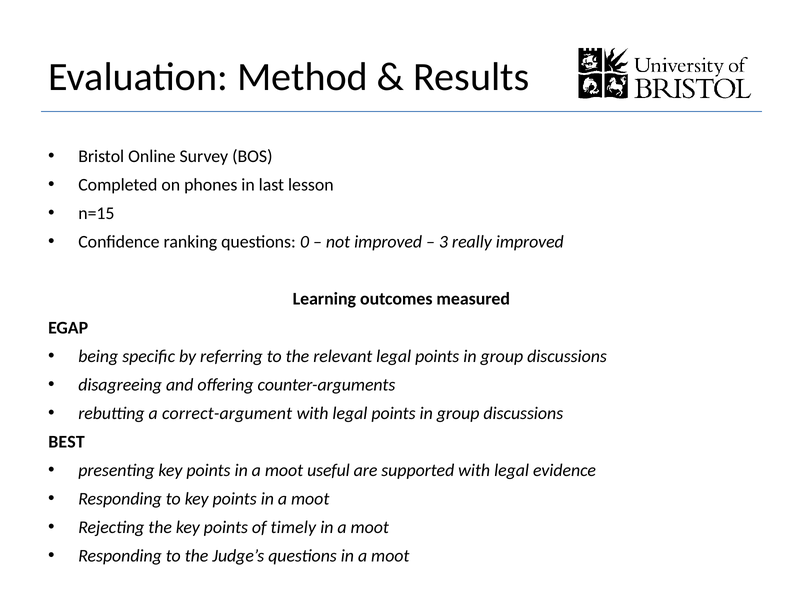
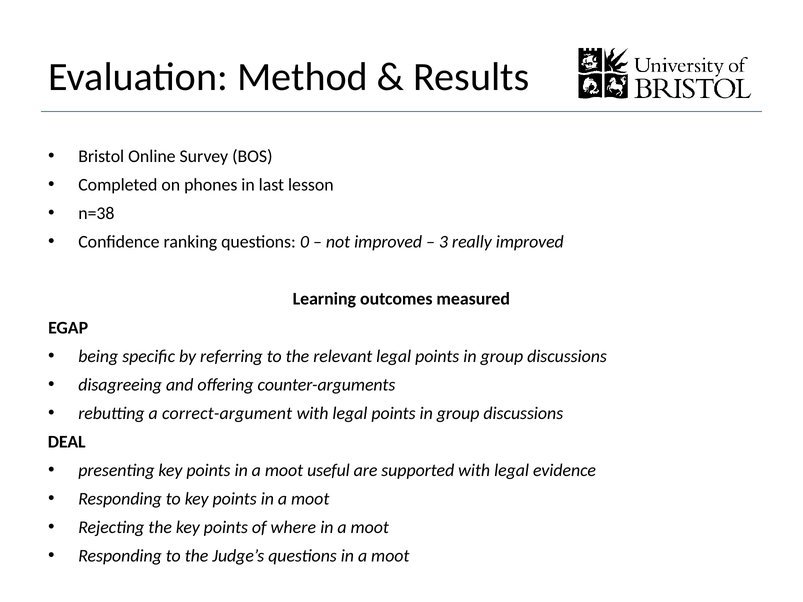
n=15: n=15 -> n=38 (96, 214)
BEST: BEST -> DEAL (67, 442)
timely: timely -> where (293, 528)
